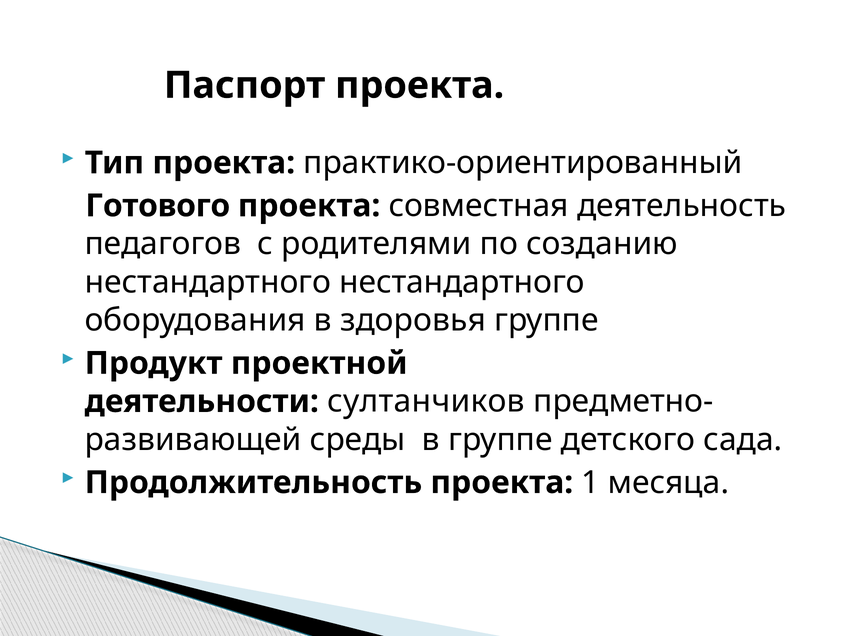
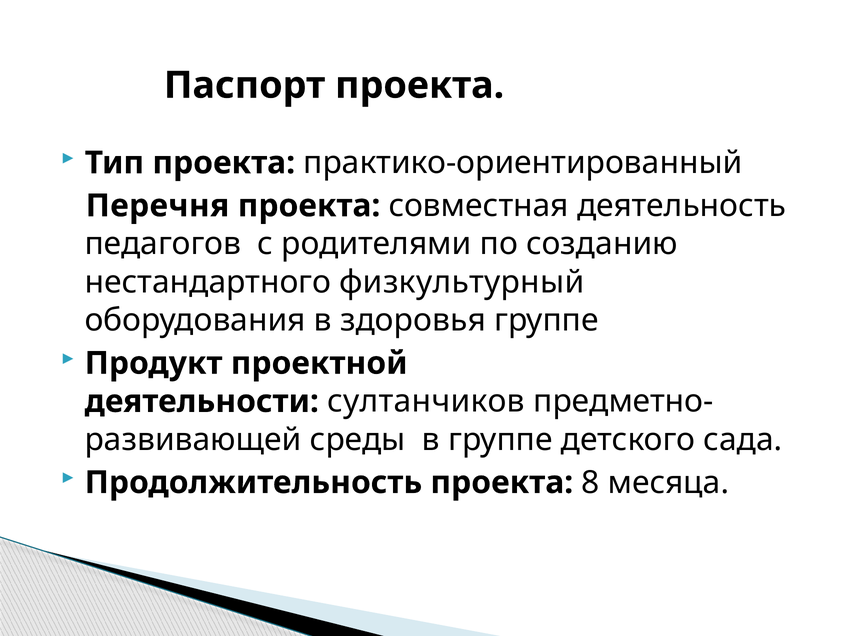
Готового: Готового -> Перечня (157, 206)
нестандартного нестандартного: нестандартного -> физкультурный (462, 282)
1: 1 -> 8 (591, 483)
